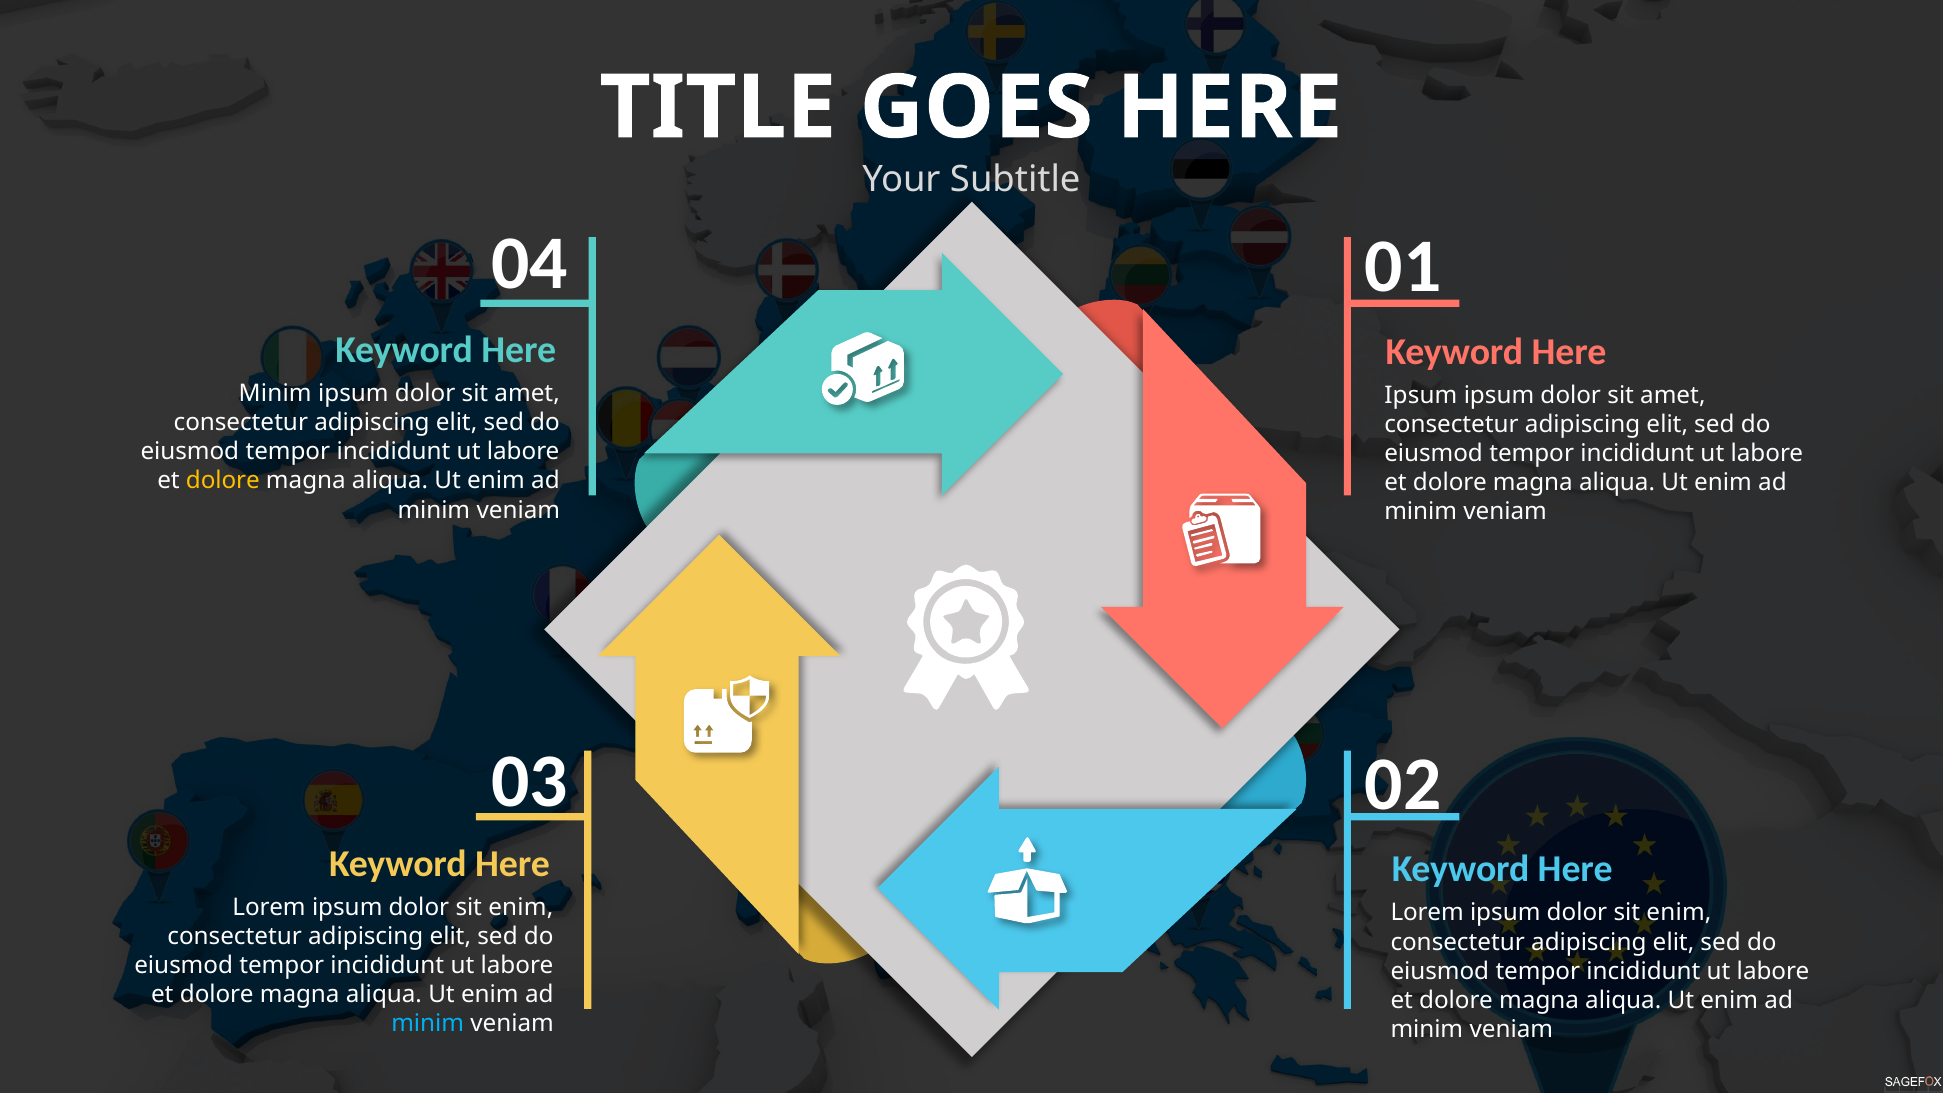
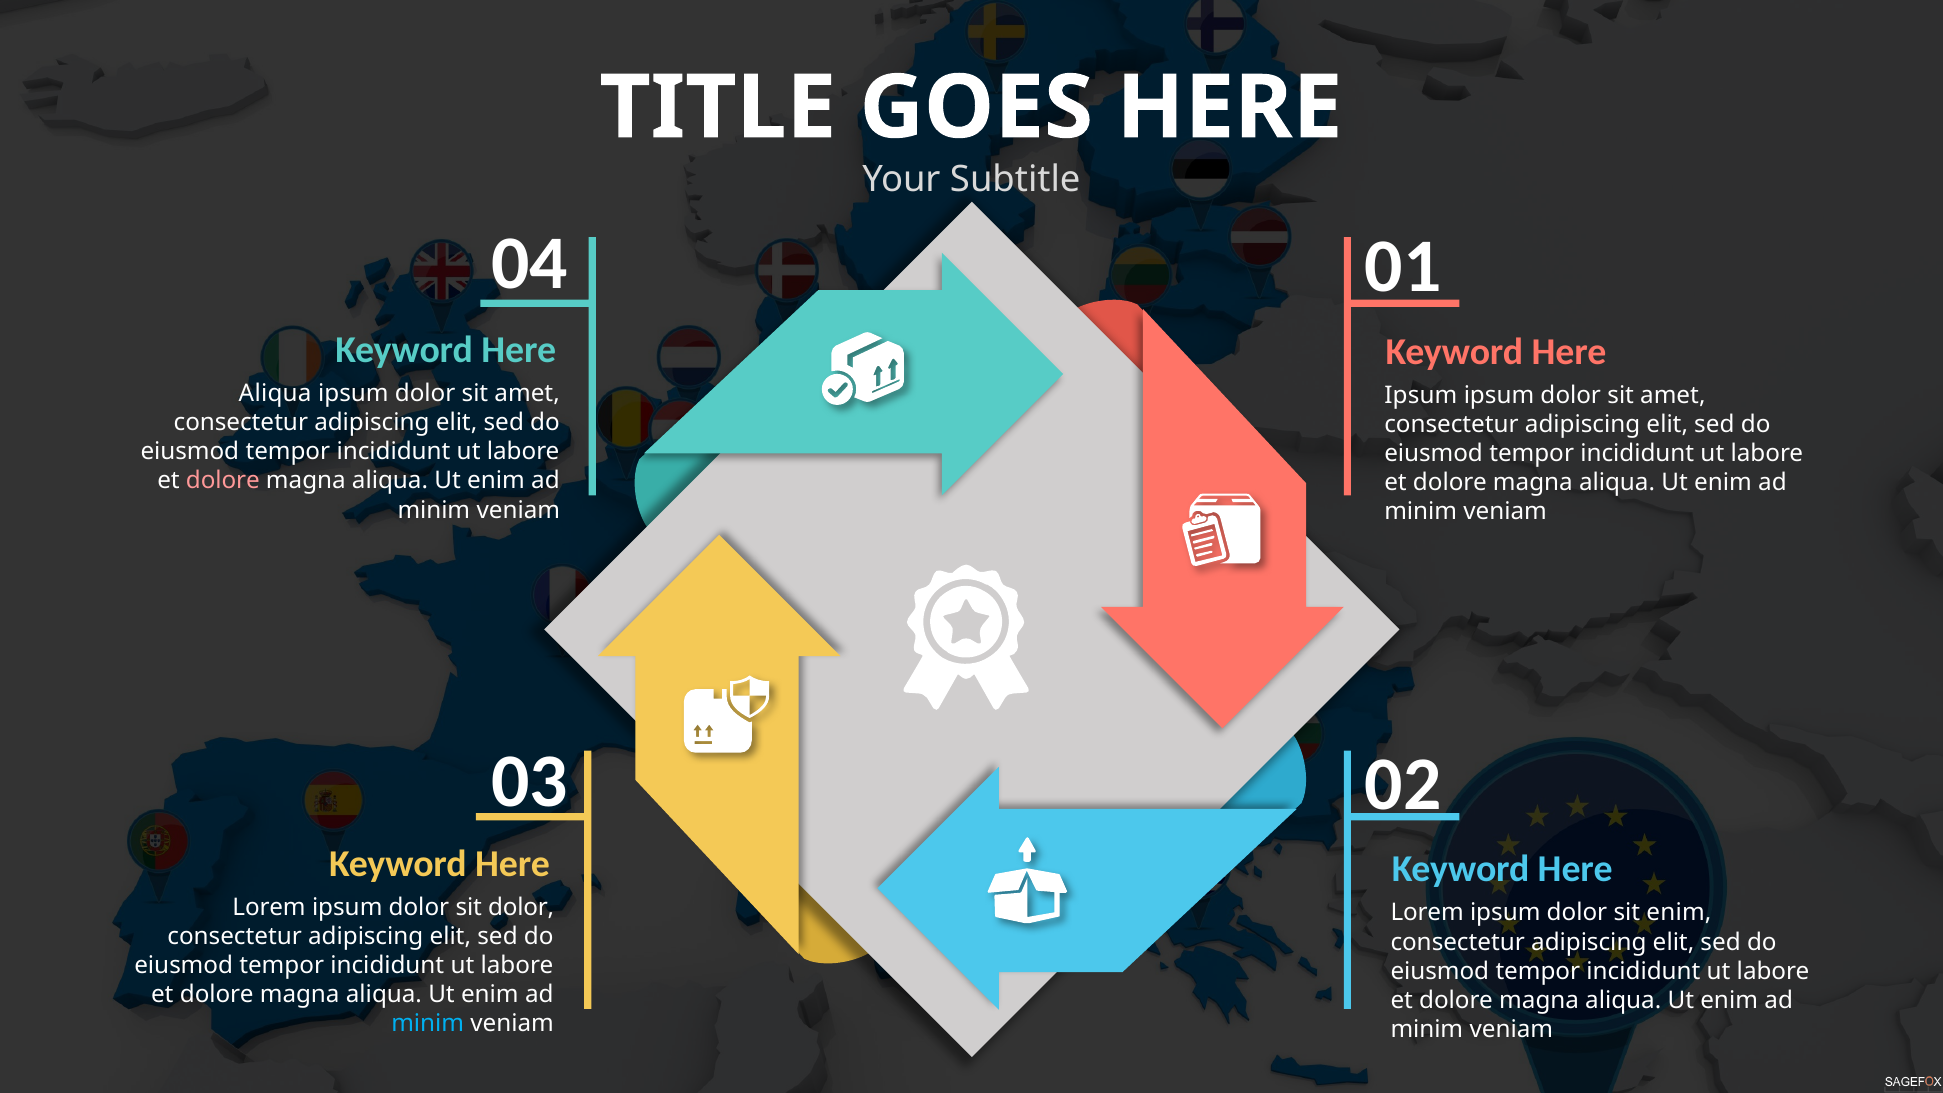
Minim: Minim -> Aliqua (275, 393)
dolore colour: yellow -> pink (223, 481)
enim: enim -> dolor (521, 907)
